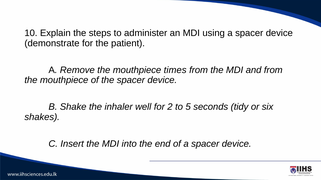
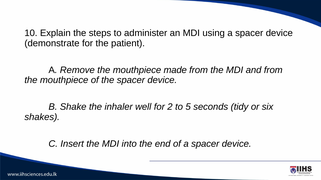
times: times -> made (175, 70)
